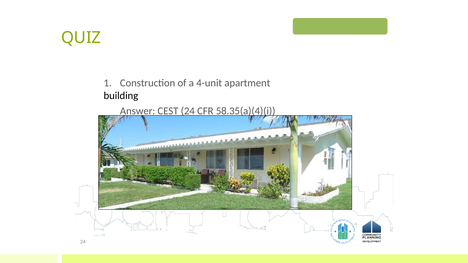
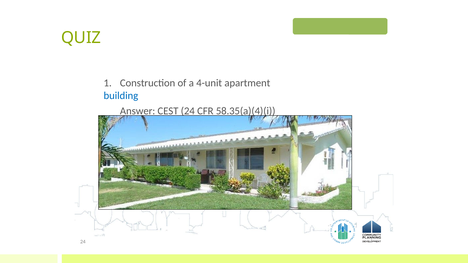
building colour: black -> blue (121, 96)
